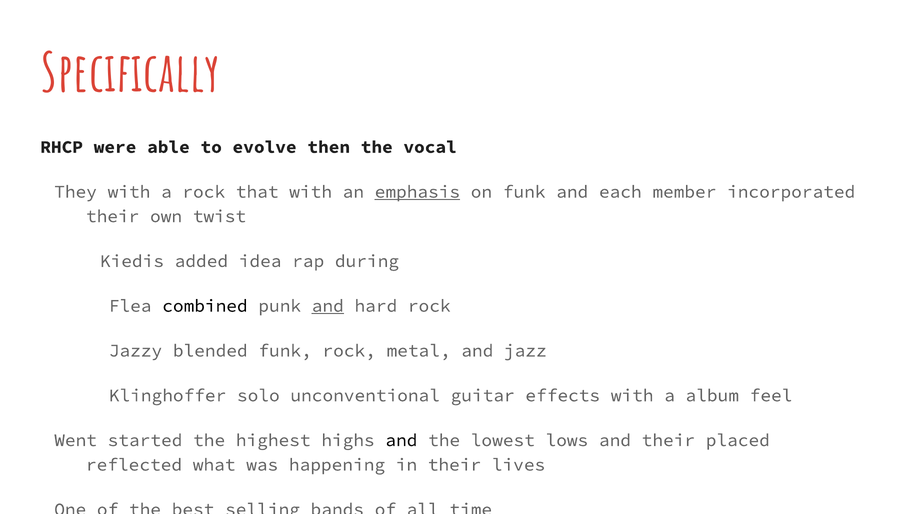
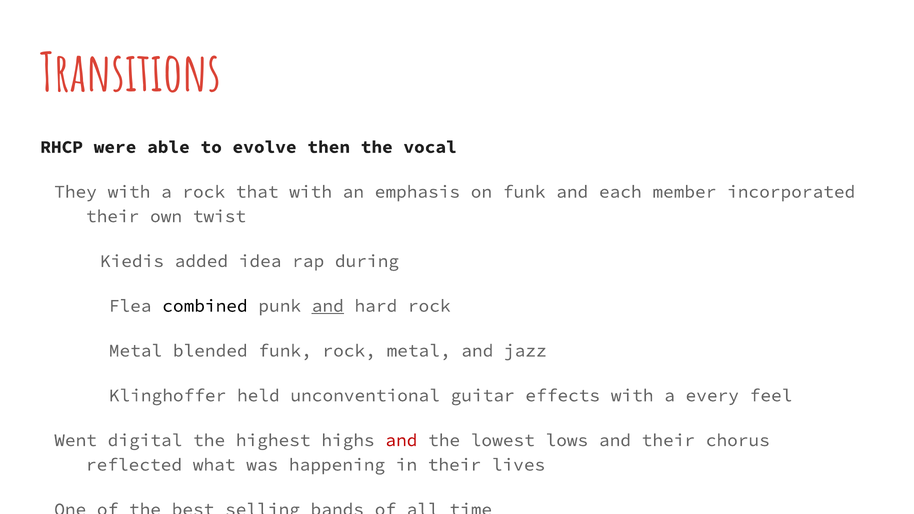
Specifically: Specifically -> Transitions (131, 74)
emphasis underline: present -> none (417, 192)
Jazzy: Jazzy -> Metal (135, 351)
solo: solo -> held (258, 396)
album: album -> every (712, 396)
started: started -> digital (145, 440)
and colour: black -> red (401, 440)
placed: placed -> chorus (738, 440)
